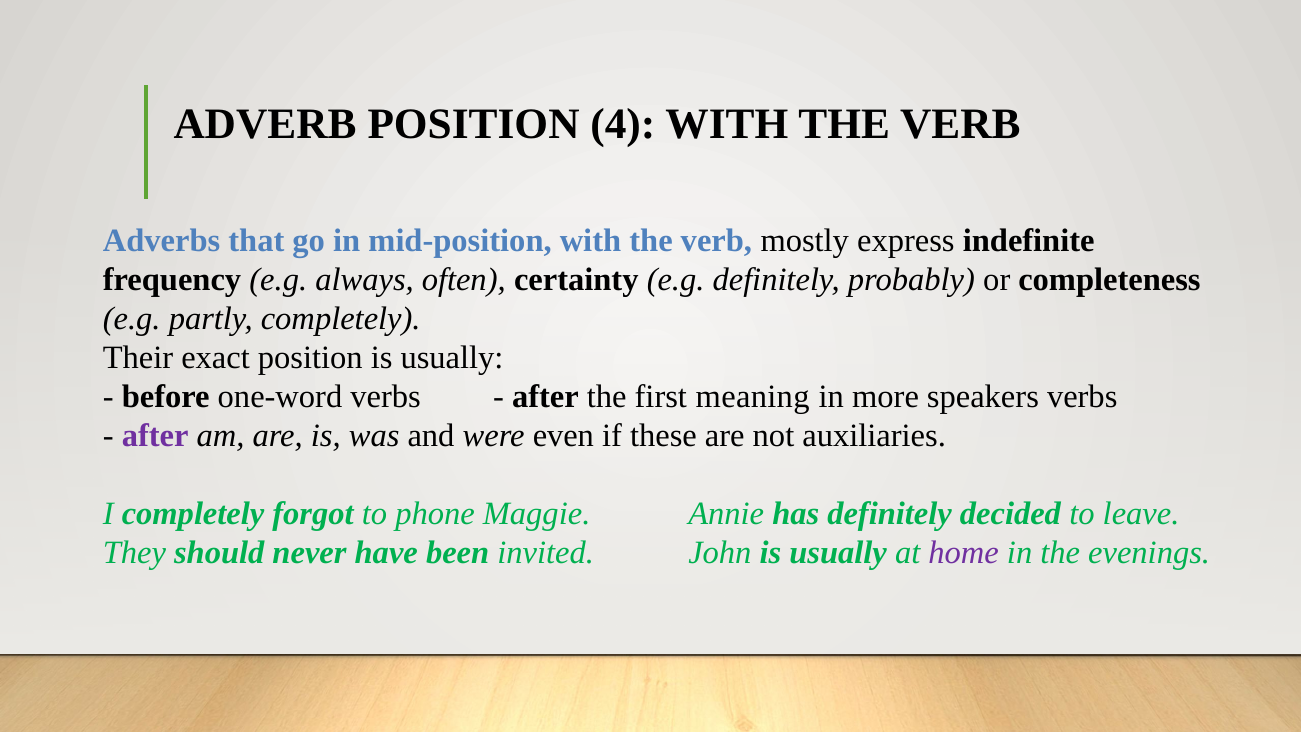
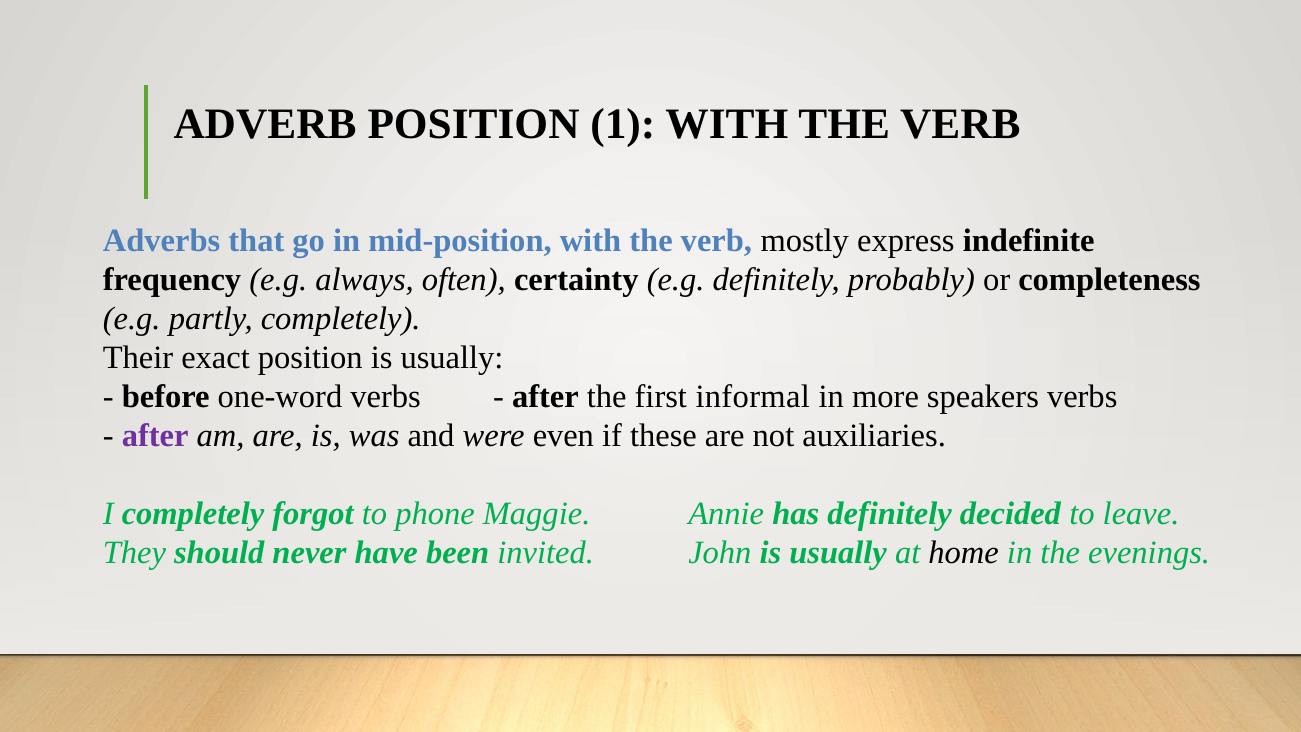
4: 4 -> 1 (623, 124)
meaning: meaning -> informal (753, 397)
home colour: purple -> black (964, 553)
